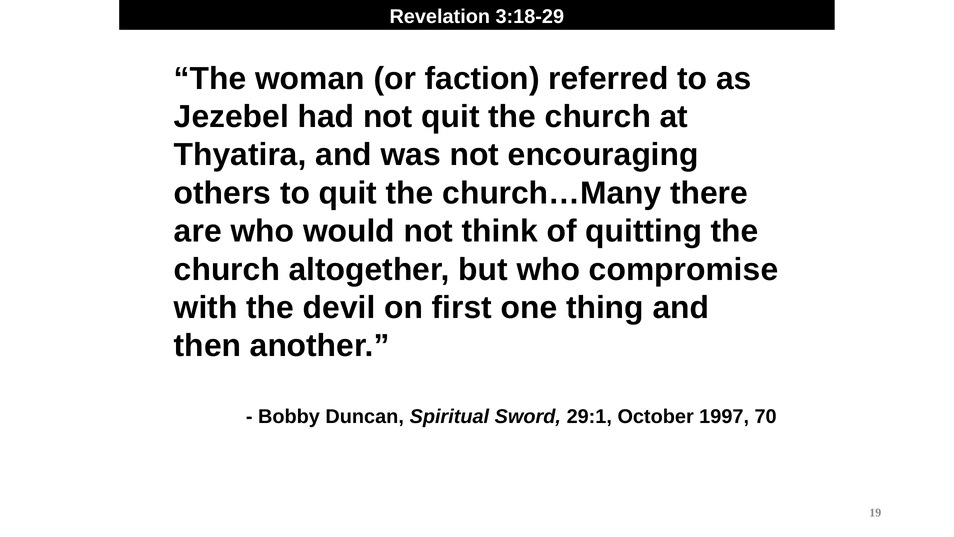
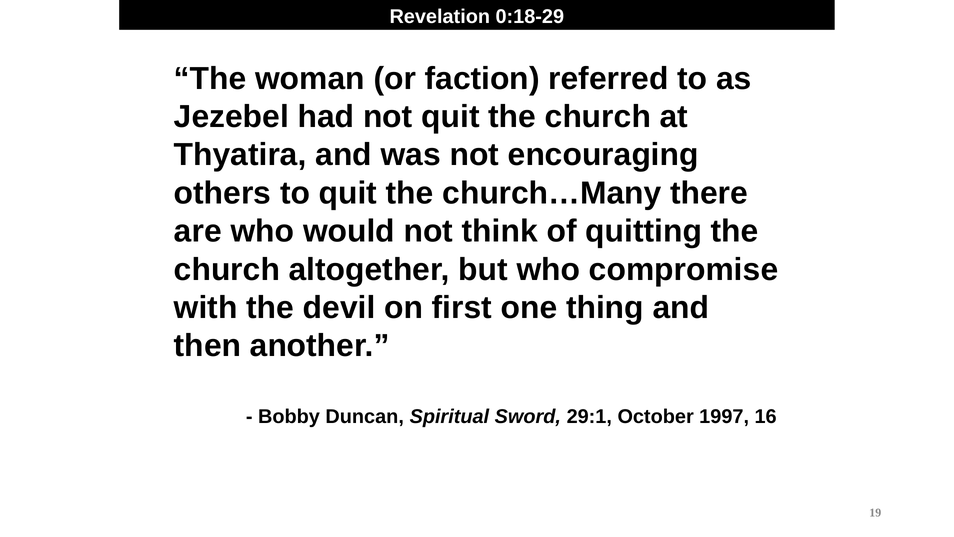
3:18-29: 3:18-29 -> 0:18-29 (530, 17)
70: 70 -> 16 (766, 416)
